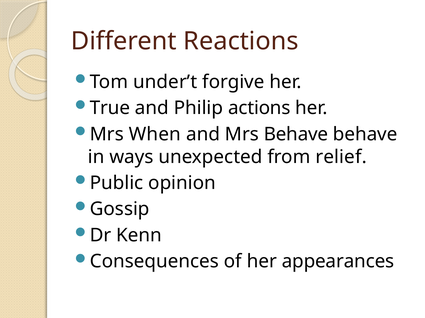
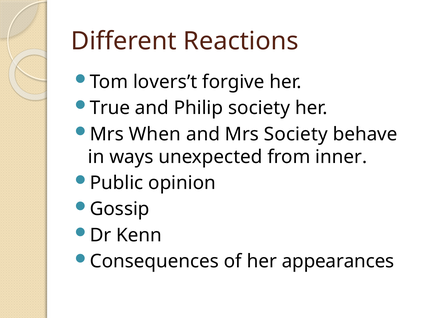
under’t: under’t -> lovers’t (165, 82)
Philip actions: actions -> society (259, 108)
Mrs Behave: Behave -> Society (296, 134)
relief: relief -> inner (341, 157)
